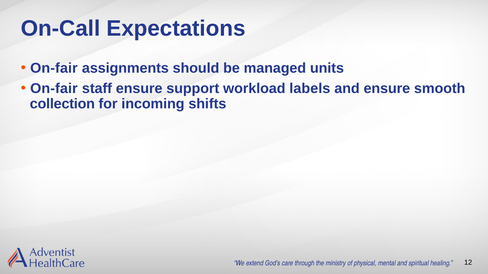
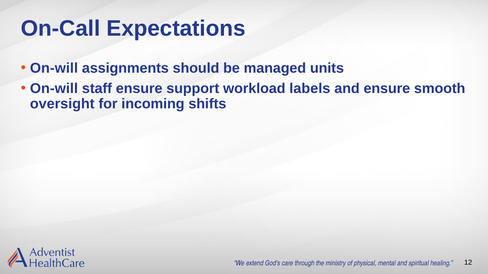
On-fair: On-fair -> On-will (54, 68)
On-fair: On-fair -> On-will (54, 89)
collection: collection -> oversight (62, 104)
